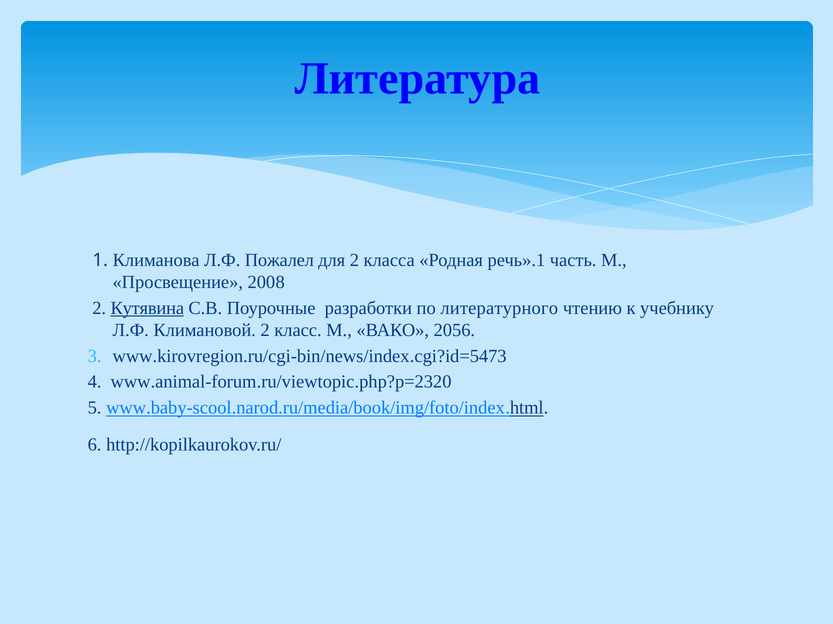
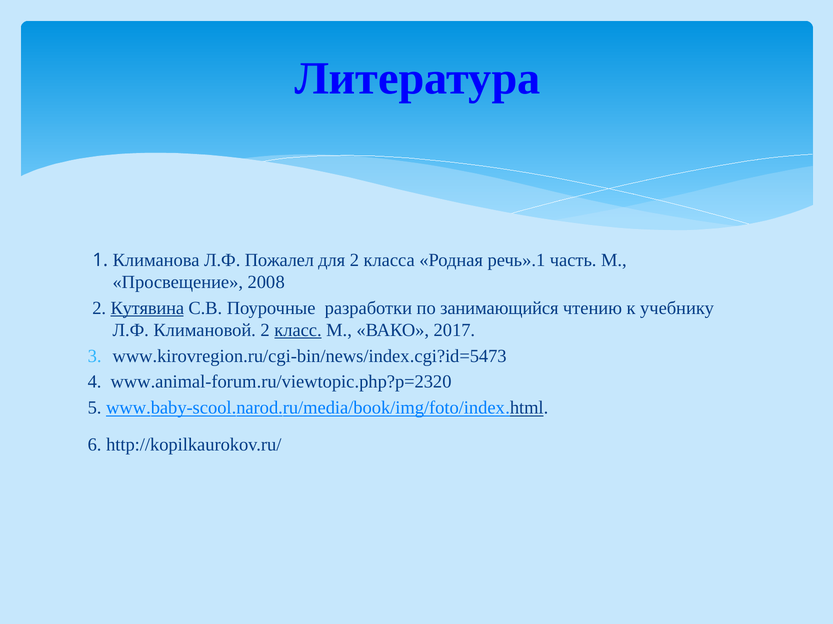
литературного: литературного -> занимающийся (499, 308)
класс underline: none -> present (298, 331)
2056: 2056 -> 2017 (454, 331)
